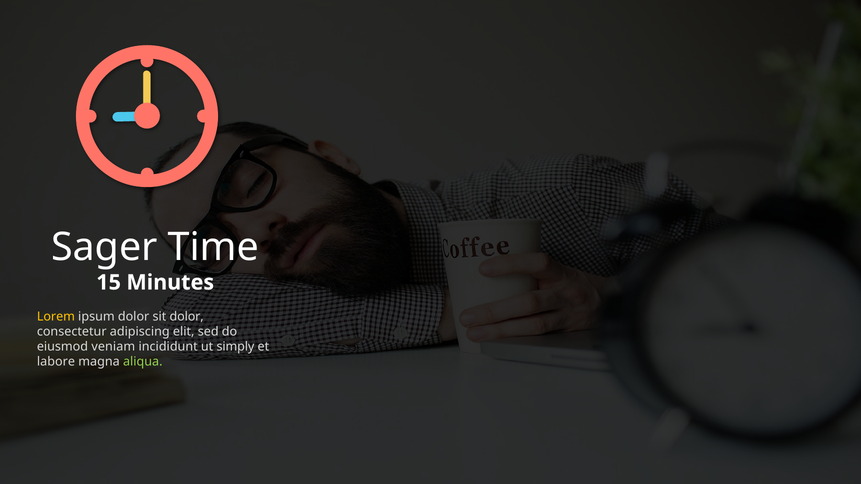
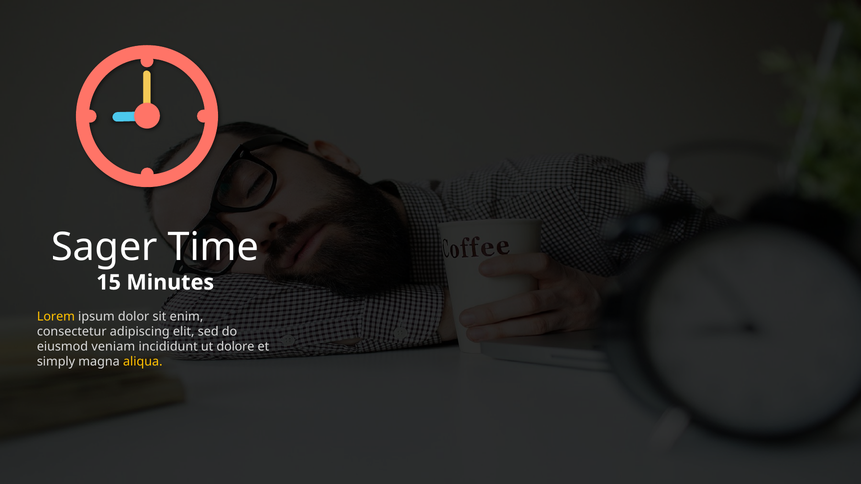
sit dolor: dolor -> enim (187, 317)
simply: simply -> dolore (235, 347)
labore: labore -> simply (56, 362)
aliqua colour: light green -> yellow (143, 362)
